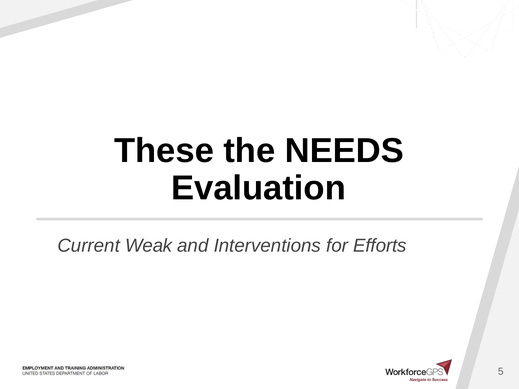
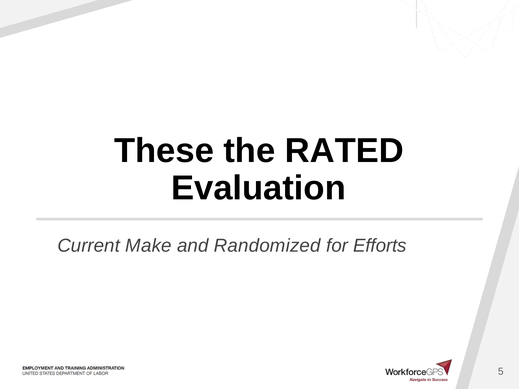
NEEDS: NEEDS -> RATED (344, 151)
Weak: Weak -> Make (148, 246)
Interventions: Interventions -> Randomized (267, 246)
